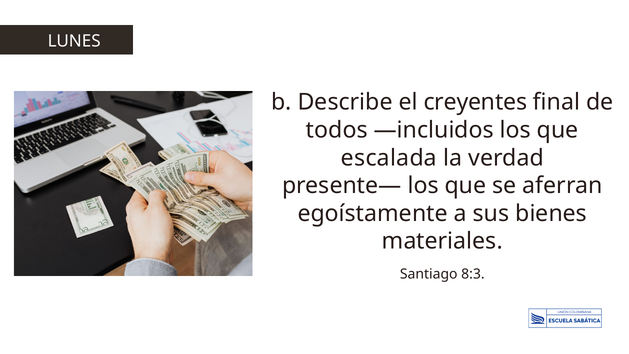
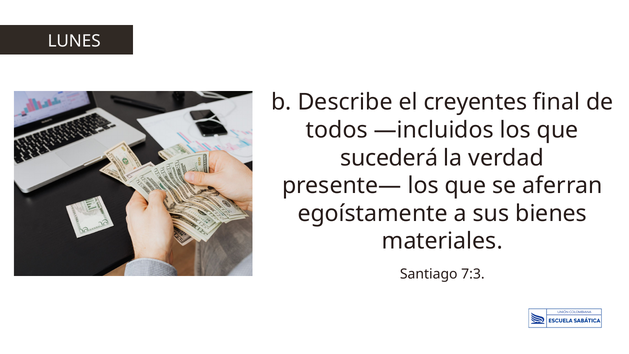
escalada: escalada -> sucederá (389, 158)
8:3: 8:3 -> 7:3 (473, 274)
